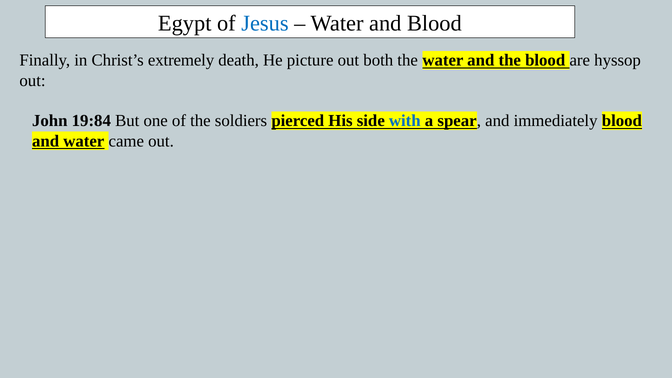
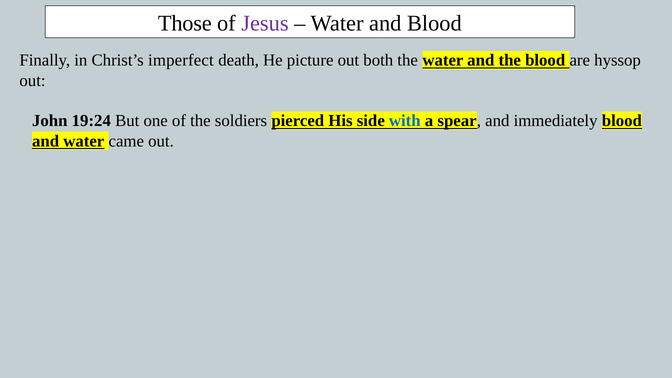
Egypt: Egypt -> Those (185, 23)
Jesus colour: blue -> purple (265, 23)
extremely: extremely -> imperfect (181, 60)
19:84: 19:84 -> 19:24 (91, 121)
